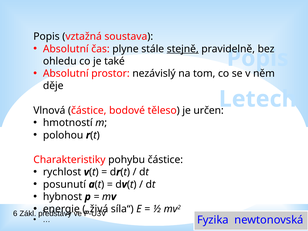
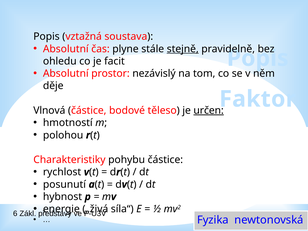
také: také -> facit (114, 61)
Letech: Letech -> Faktor (258, 99)
určen underline: none -> present (209, 110)
